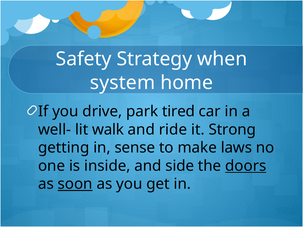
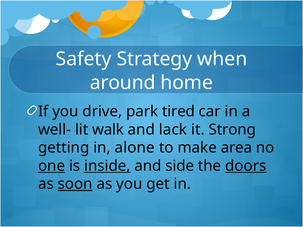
system: system -> around (123, 83)
ride: ride -> lack (173, 130)
sense: sense -> alone (135, 148)
laws: laws -> area (236, 148)
one underline: none -> present (52, 166)
inside underline: none -> present (107, 166)
